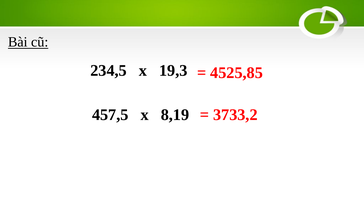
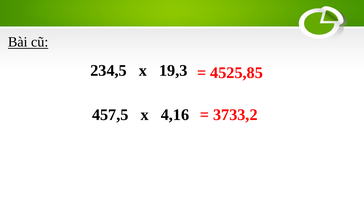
8,19: 8,19 -> 4,16 (175, 115)
